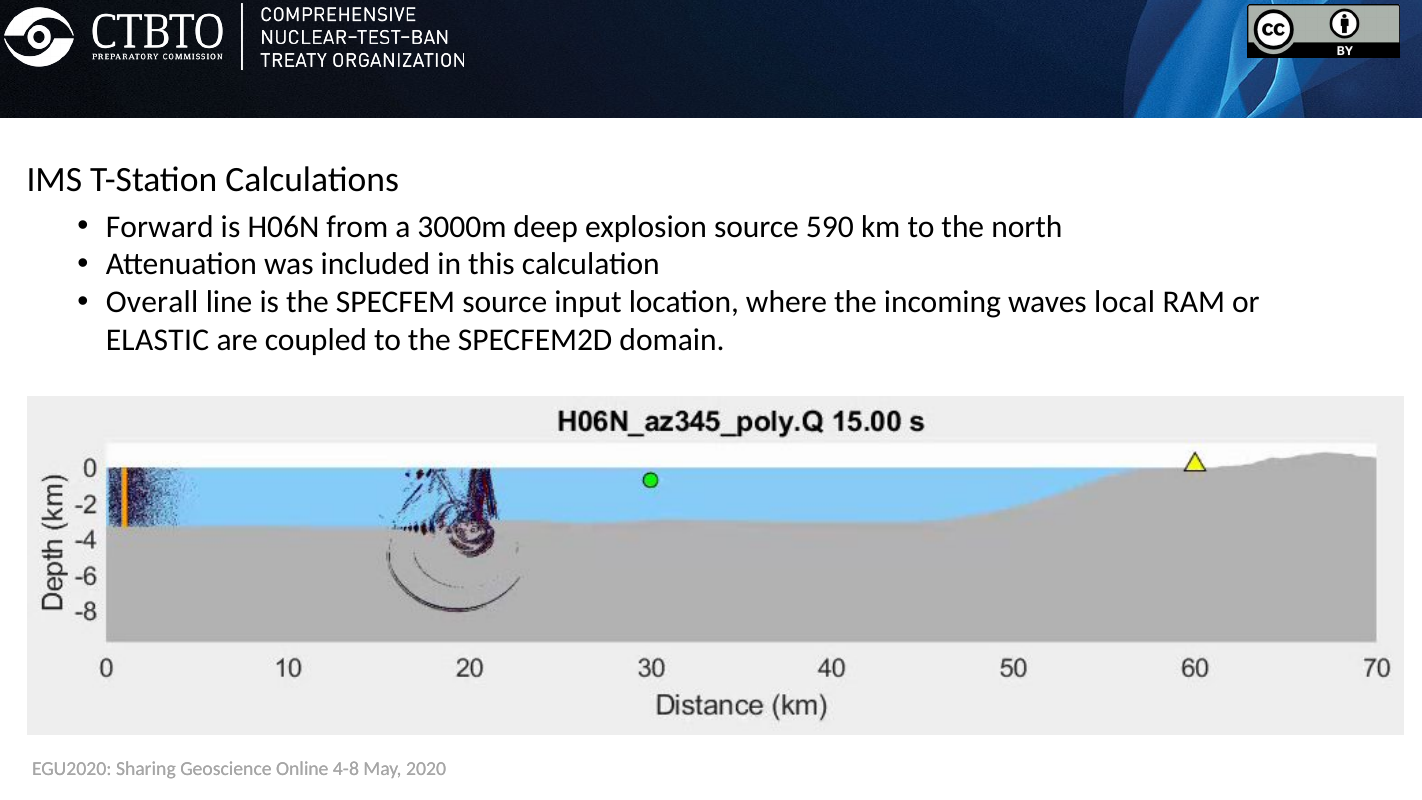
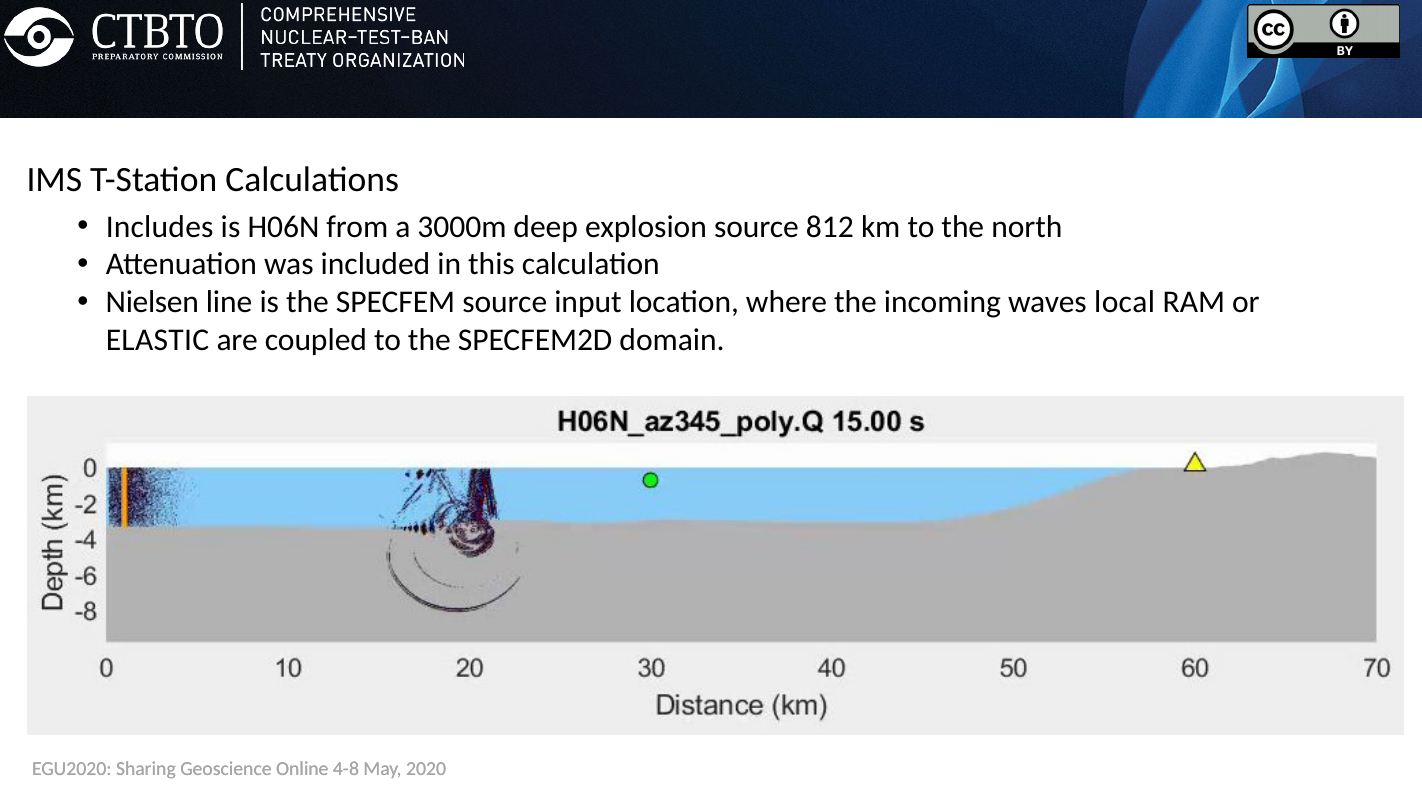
Forward: Forward -> Includes (160, 227)
590: 590 -> 812 (830, 227)
Overall: Overall -> Nielsen (152, 302)
